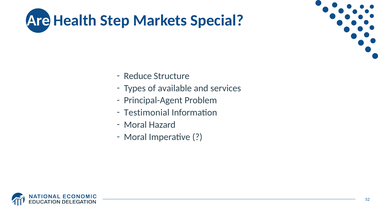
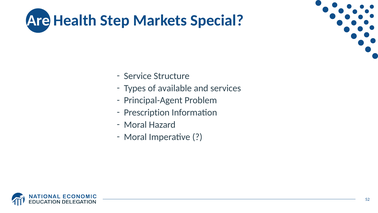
Reduce: Reduce -> Service (138, 76)
Testimonial: Testimonial -> Prescription (147, 112)
